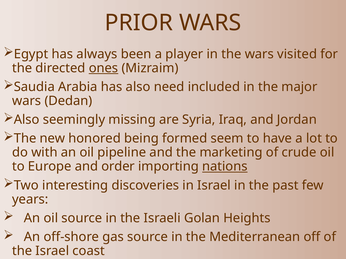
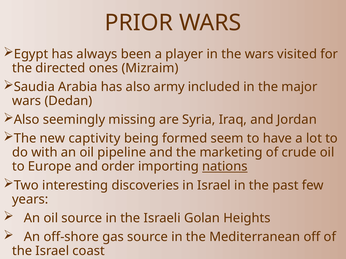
ones underline: present -> none (103, 68)
need: need -> army (169, 87)
honored: honored -> captivity (94, 139)
